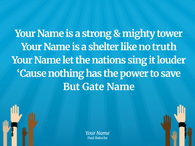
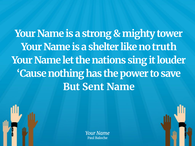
Gate: Gate -> Sent (93, 87)
